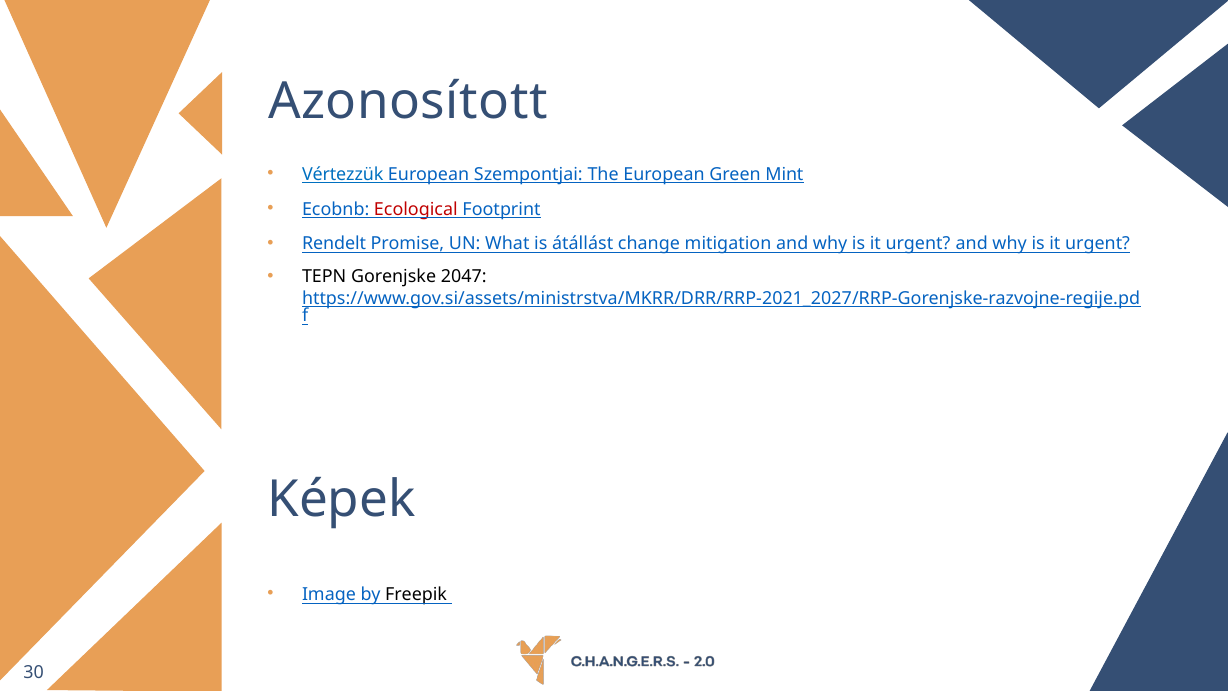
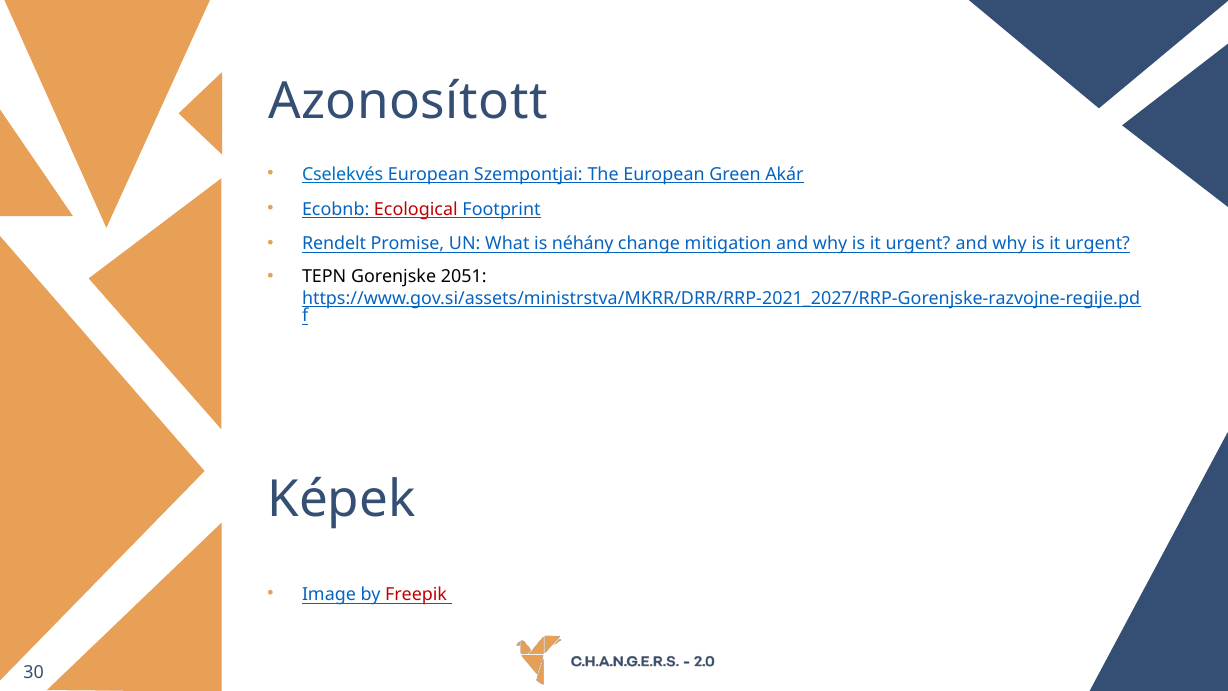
Vértezzük: Vértezzük -> Cselekvés (343, 174)
Mint: Mint -> Akár (784, 174)
átállást: átállást -> néhány (583, 244)
2047: 2047 -> 2051 (464, 277)
Freepik colour: black -> red (416, 595)
